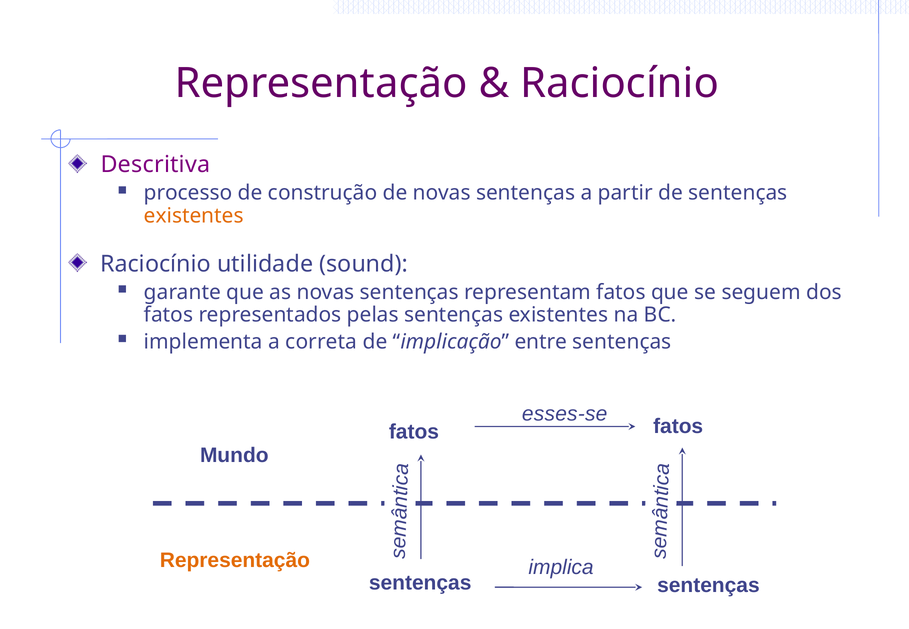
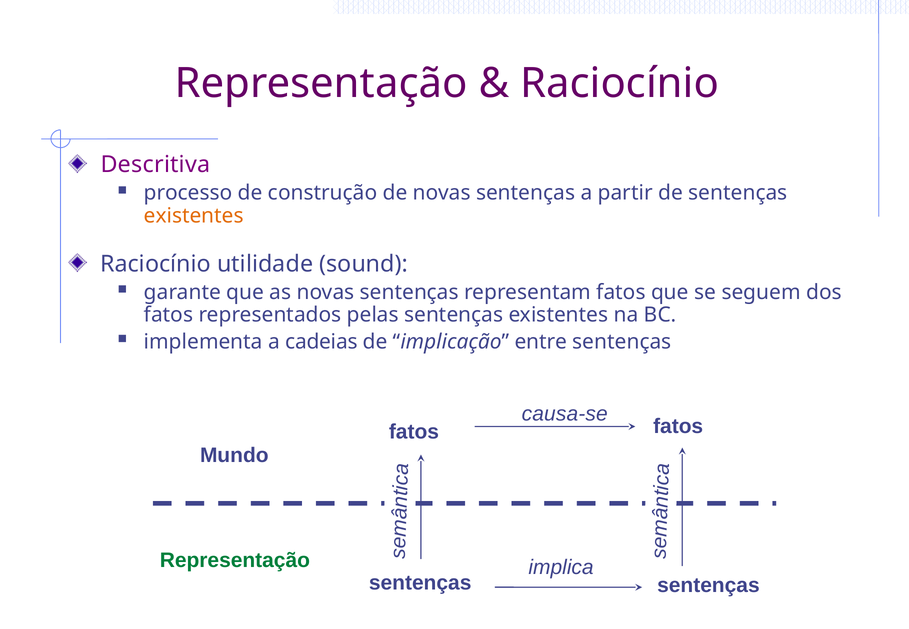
correta: correta -> cadeias (321, 342)
esses-se: esses-se -> causa-se (565, 414)
Representação colour: orange -> green (235, 561)
